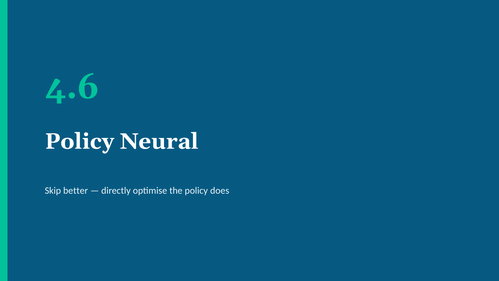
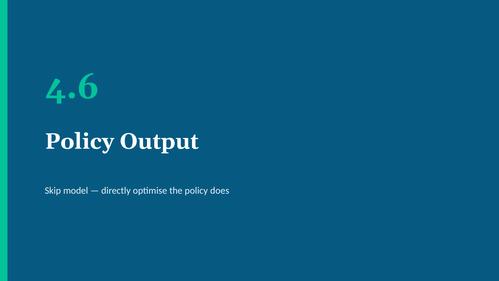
Neural: Neural -> Output (159, 141)
better: better -> model (76, 190)
